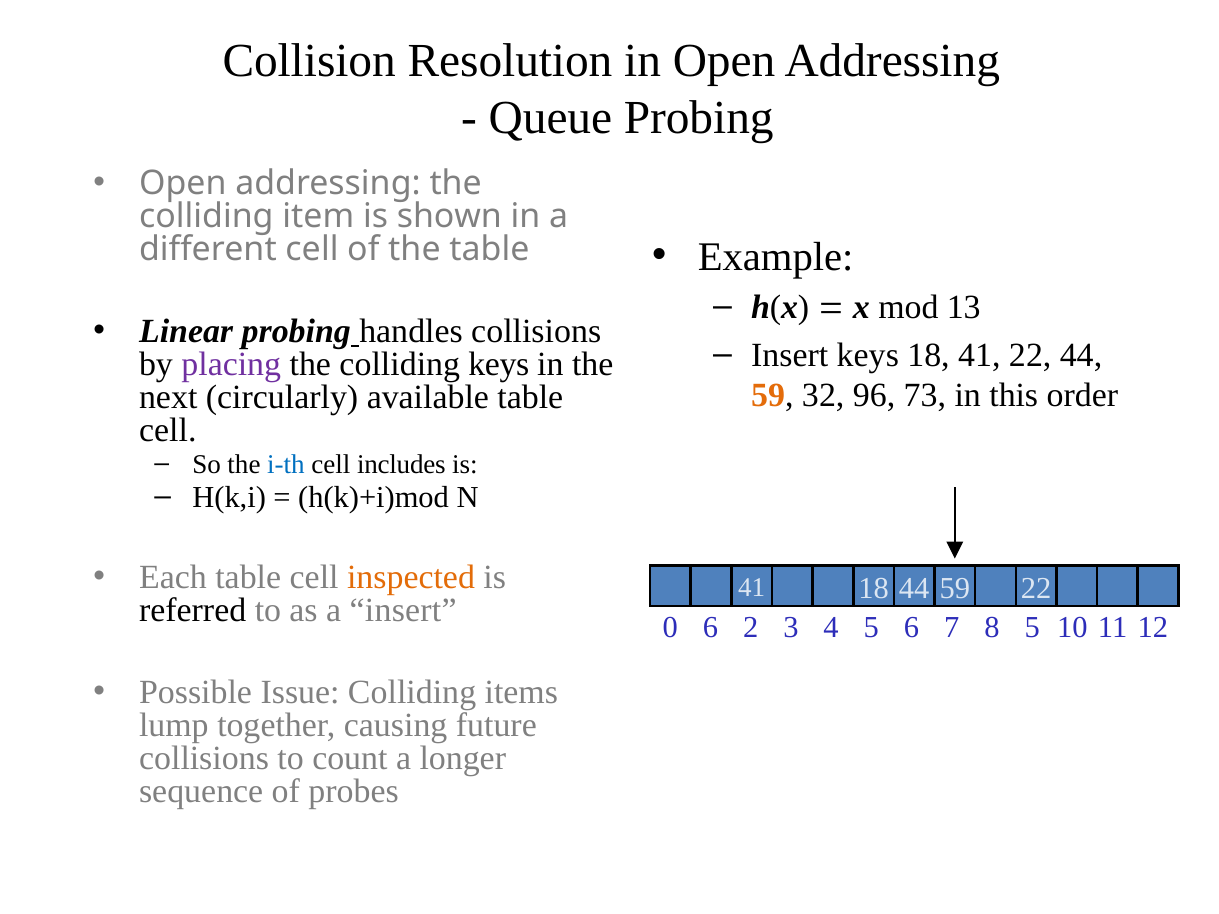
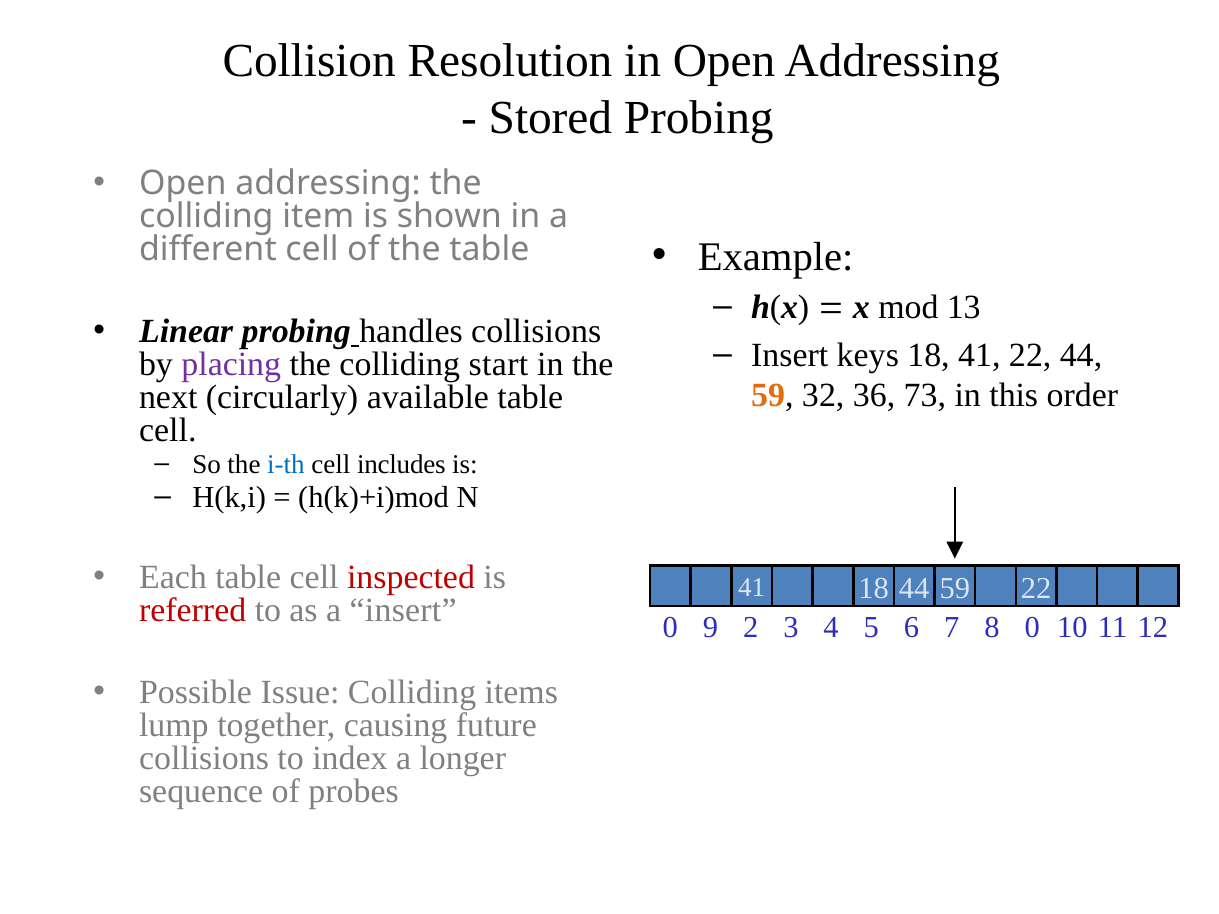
Queue: Queue -> Stored (550, 118)
colliding keys: keys -> start (498, 364)
96: 96 -> 36 (874, 396)
inspected colour: orange -> red (411, 578)
referred colour: black -> red (193, 611)
0 6: 6 -> 9 (710, 628)
8 5: 5 -> 0 (1032, 628)
count: count -> index (350, 758)
